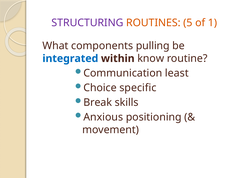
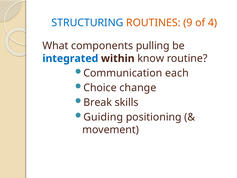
STRUCTURING colour: purple -> blue (87, 23)
5: 5 -> 9 (188, 23)
1: 1 -> 4 (213, 23)
least: least -> each (177, 73)
specific: specific -> change (138, 88)
Anxious: Anxious -> Guiding (103, 117)
